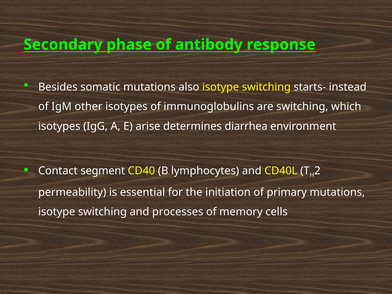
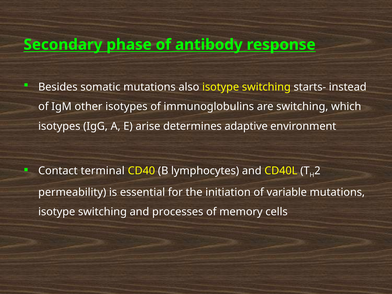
diarrhea: diarrhea -> adaptive (246, 126)
segment: segment -> terminal (103, 171)
primary: primary -> variable (287, 192)
